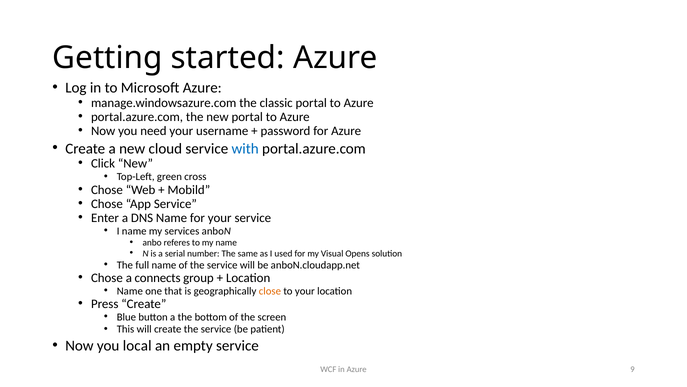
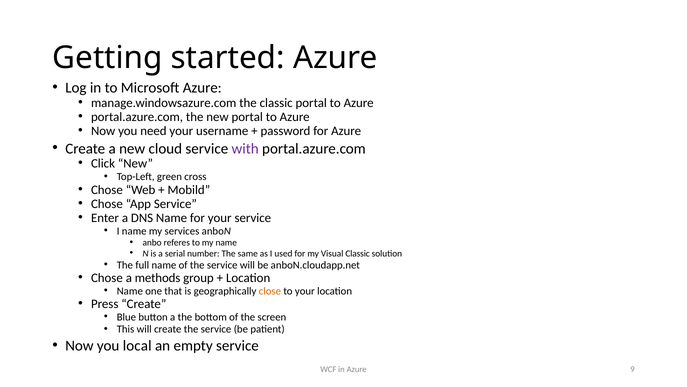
with colour: blue -> purple (245, 148)
Visual Opens: Opens -> Classic (358, 253)
connects: connects -> methods (158, 278)
